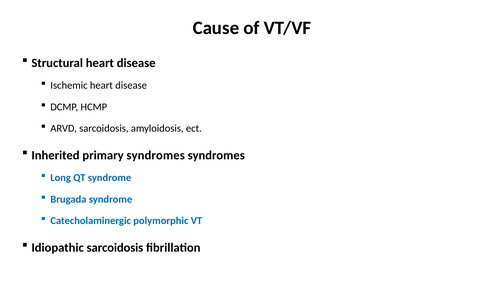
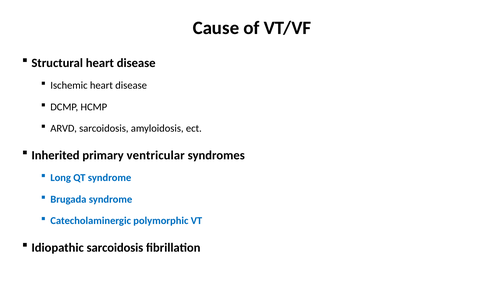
primary syndromes: syndromes -> ventricular (156, 155)
